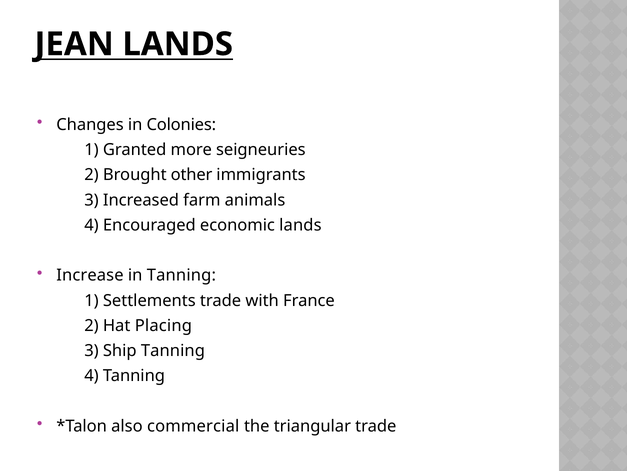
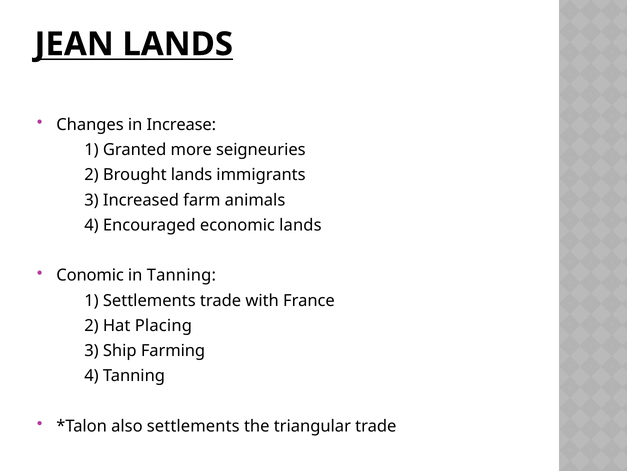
Colonies: Colonies -> Increase (181, 125)
Brought other: other -> lands (192, 175)
Increase: Increase -> Conomic (90, 275)
Ship Tanning: Tanning -> Farming (173, 350)
also commercial: commercial -> settlements (193, 425)
